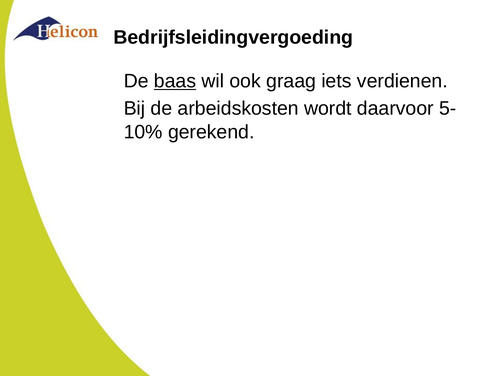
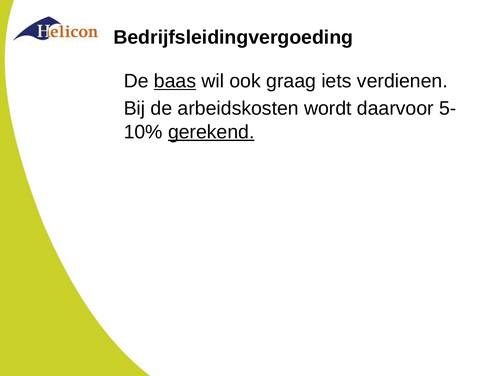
gerekend underline: none -> present (211, 132)
